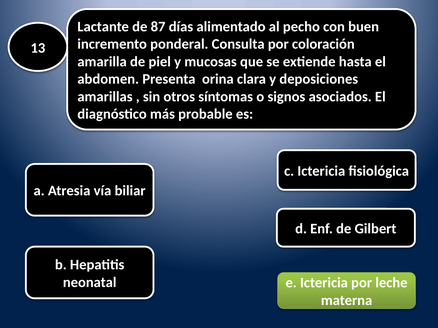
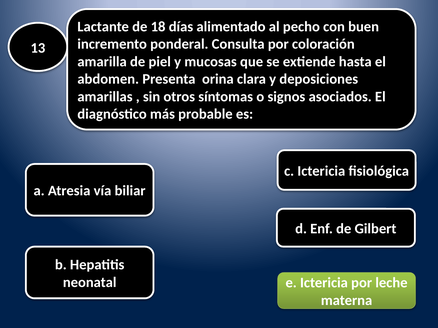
87: 87 -> 18 (158, 27)
